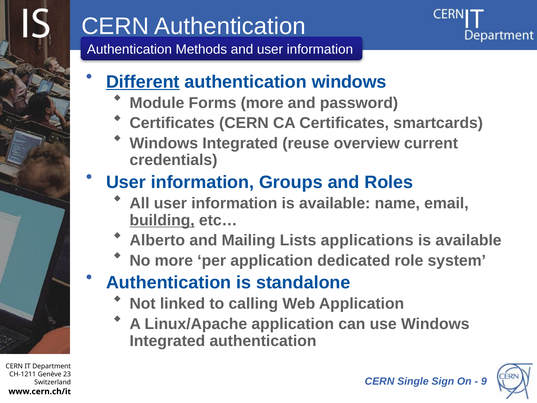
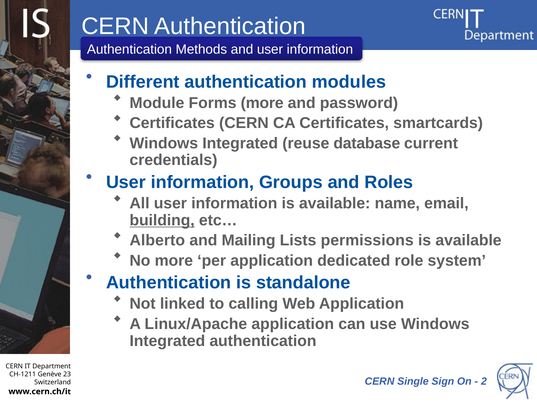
Different underline: present -> none (143, 82)
authentication windows: windows -> modules (349, 82)
overview: overview -> database (367, 143)
applications: applications -> permissions (367, 240)
9: 9 -> 2 (484, 381)
